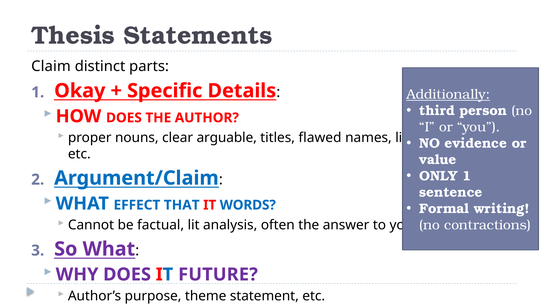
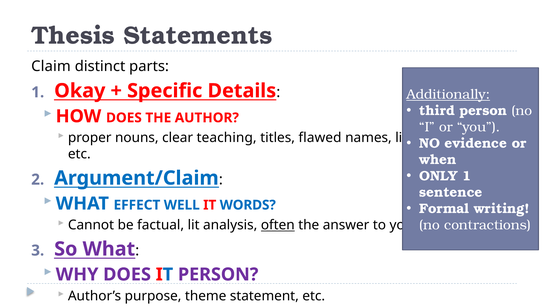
arguable: arguable -> teaching (227, 138)
value: value -> when (438, 160)
THAT: THAT -> WELL (182, 205)
often underline: none -> present (278, 225)
IT FUTURE: FUTURE -> PERSON (218, 274)
